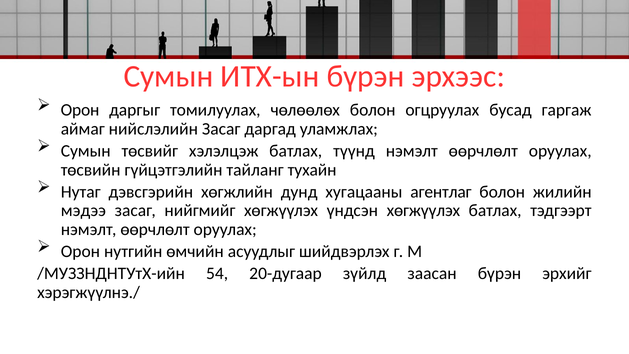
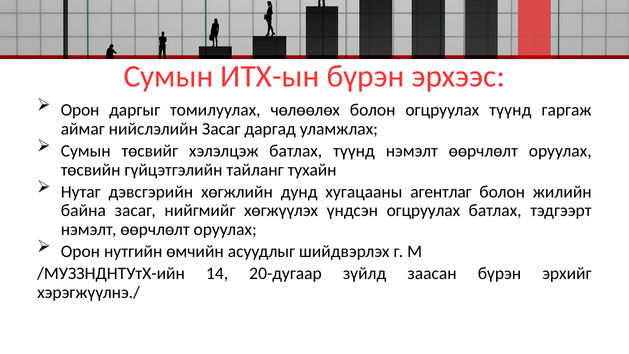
огцруулах бусад: бусад -> түүнд (510, 110)
мэдээ: мэдээ -> байна (83, 211)
үндсэн хөгжүүлэх: хөгжүүлэх -> огцруулах (423, 211)
54: 54 -> 14 (217, 273)
